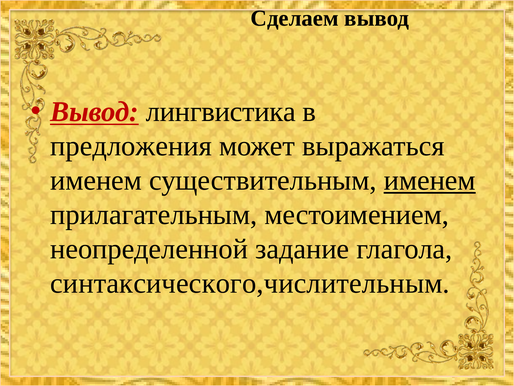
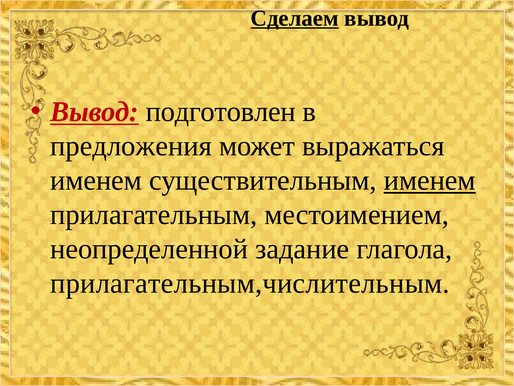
Сделаем underline: none -> present (295, 18)
лингвистика: лингвистика -> подготовлен (221, 112)
синтаксического,числительным: синтаксического,числительным -> прилагательным,числительным (250, 283)
